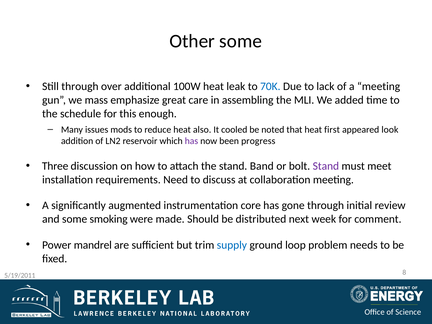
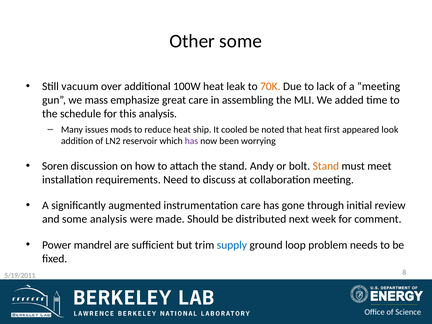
Still through: through -> vacuum (80, 86)
70K colour: blue -> orange (270, 86)
this enough: enough -> analysis (158, 114)
also: also -> ship (202, 130)
progress: progress -> worrying (258, 141)
Three: Three -> Soren (55, 166)
Band: Band -> Andy (262, 166)
Stand colour: purple -> orange (326, 166)
instrumentation core: core -> care (251, 205)
some smoking: smoking -> analysis (109, 219)
